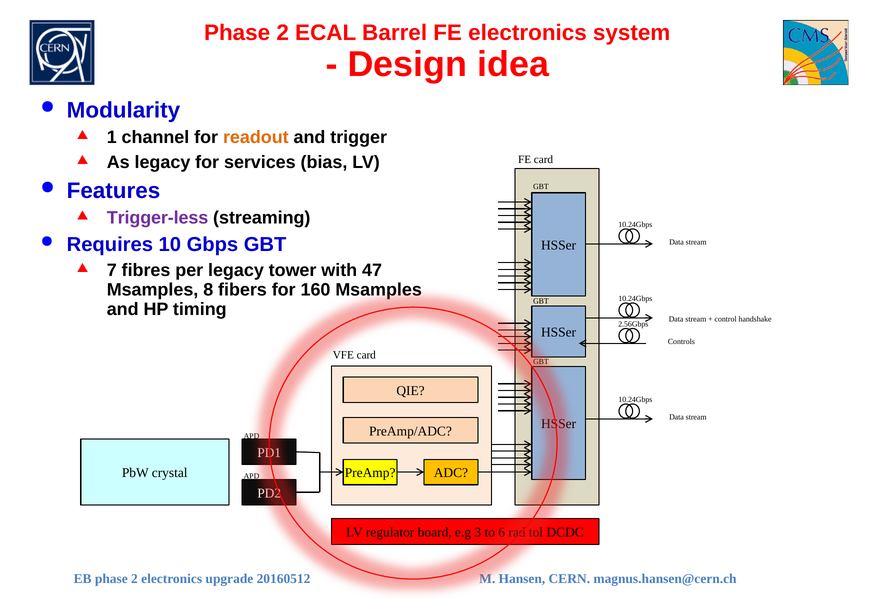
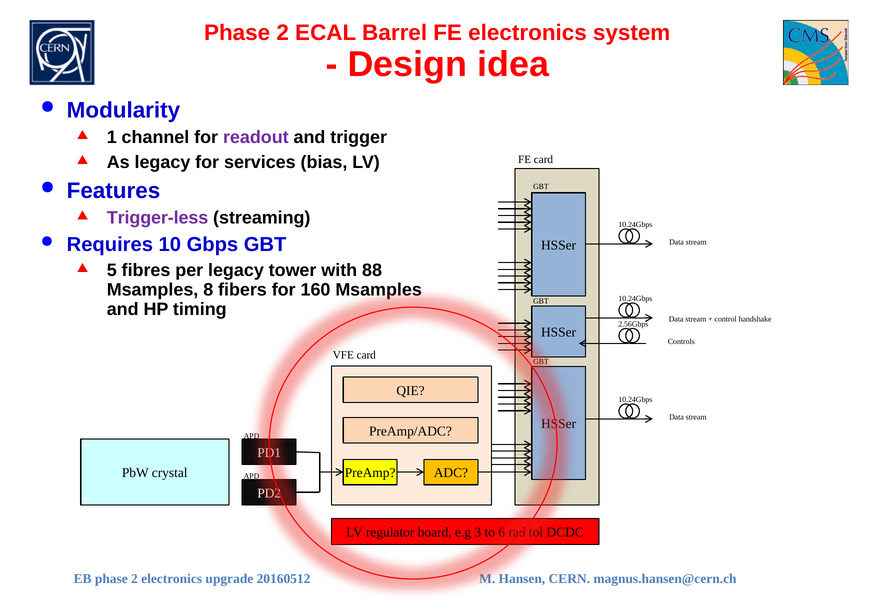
readout colour: orange -> purple (256, 137)
7: 7 -> 5 (112, 270)
47: 47 -> 88 (372, 270)
